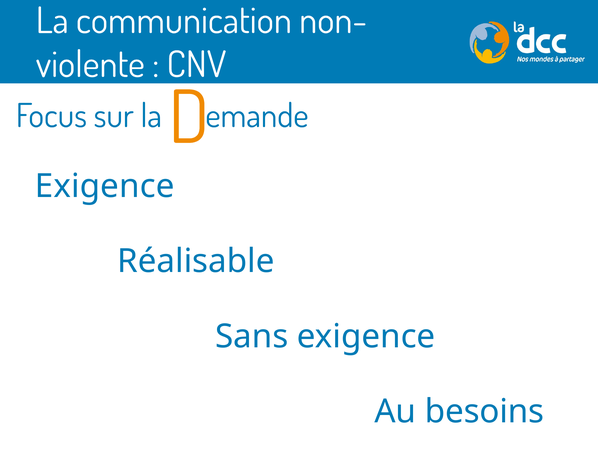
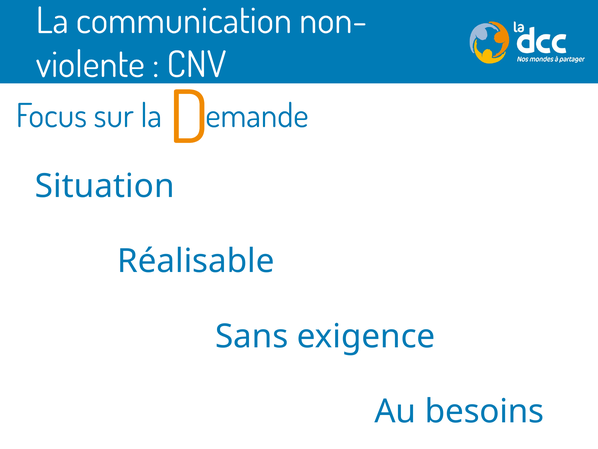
Exigence: Exigence -> Situation (105, 186)
